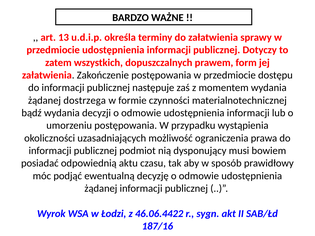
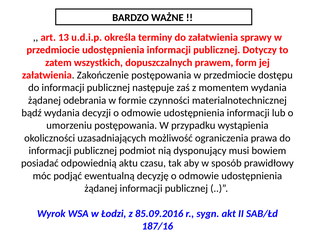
dostrzega: dostrzega -> odebrania (85, 100)
46.06.4422: 46.06.4422 -> 85.09.2016 (159, 214)
